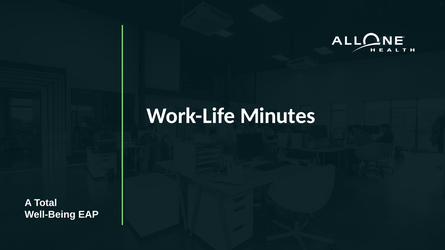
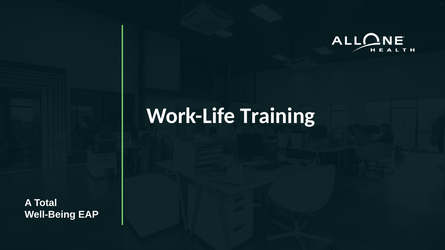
Minutes: Minutes -> Training (278, 116)
